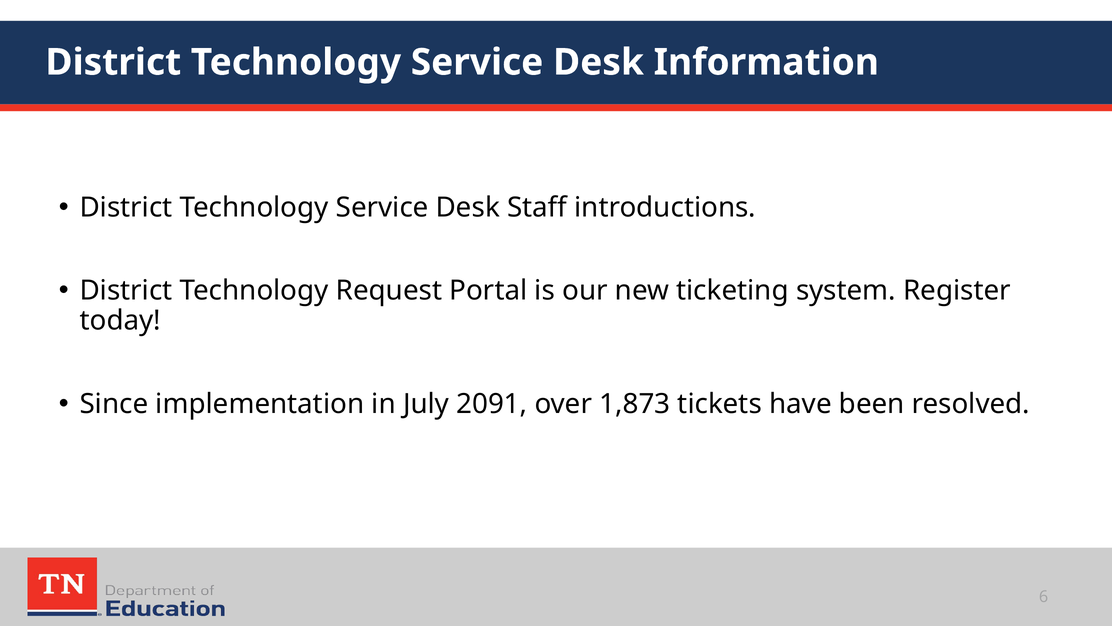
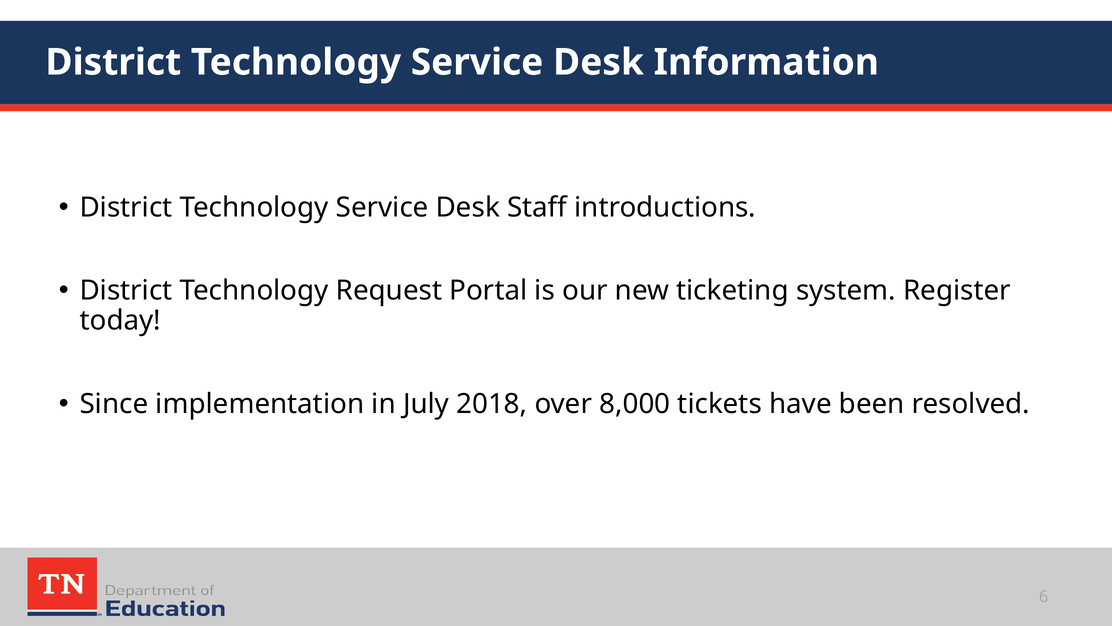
2091: 2091 -> 2018 (492, 404)
1,873: 1,873 -> 8,000 (635, 404)
